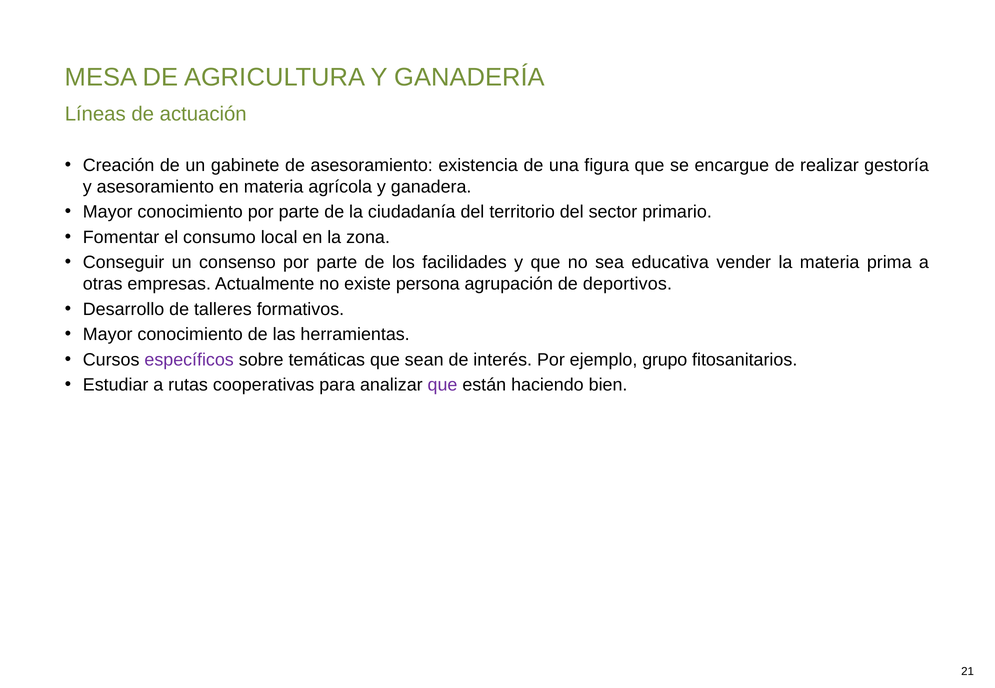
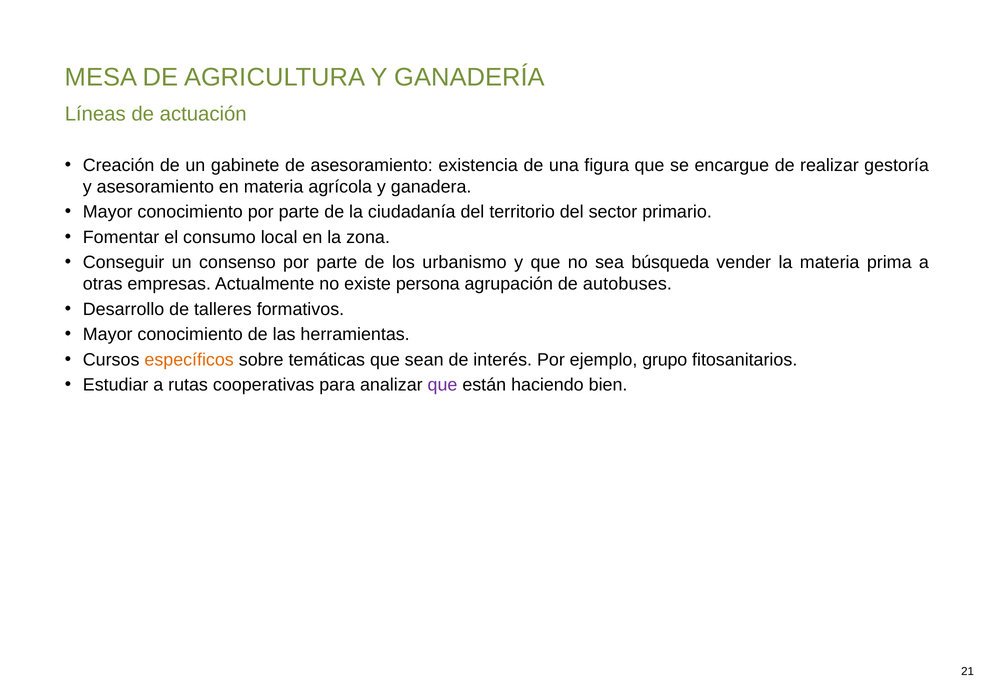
facilidades: facilidades -> urbanismo (464, 263)
educativa: educativa -> búsqueda (670, 263)
deportivos: deportivos -> autobuses (627, 284)
específicos colour: purple -> orange (189, 360)
